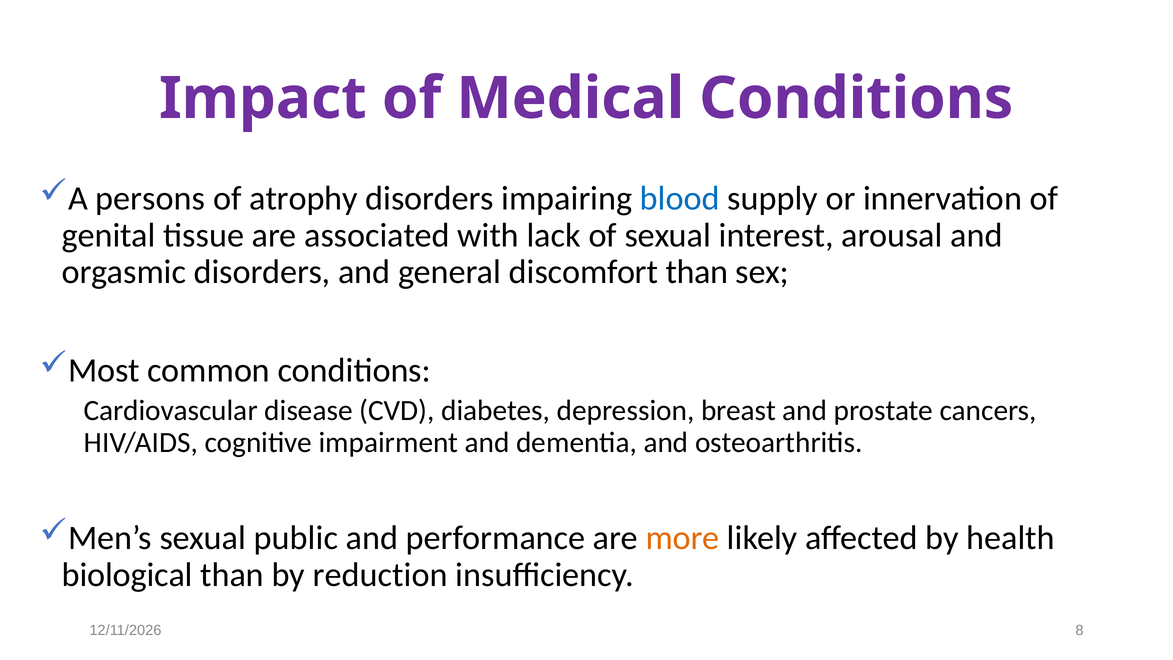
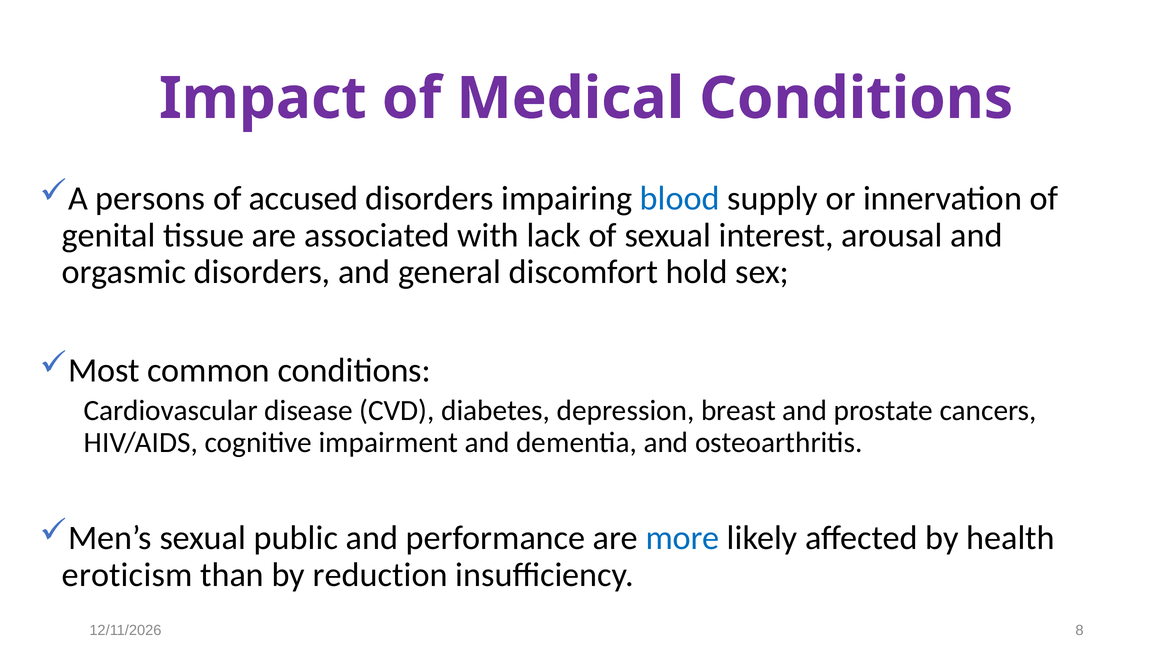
atrophy: atrophy -> accused (304, 198)
discomfort than: than -> hold (697, 272)
more colour: orange -> blue (682, 538)
biological: biological -> eroticism (127, 575)
